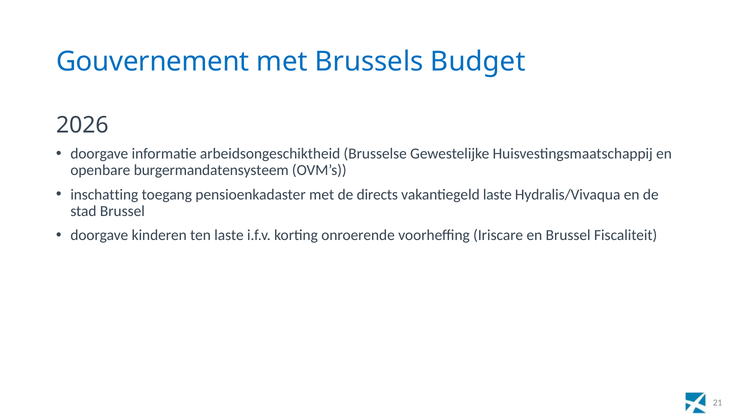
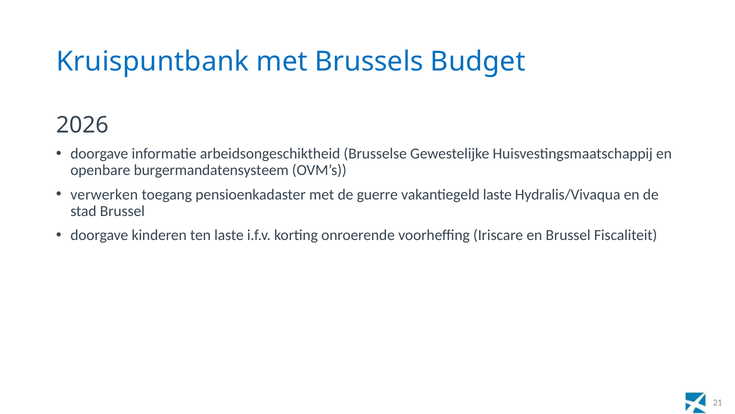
Gouvernement: Gouvernement -> Kruispuntbank (153, 62)
inschatting: inschatting -> verwerken (104, 194)
directs: directs -> guerre (377, 194)
